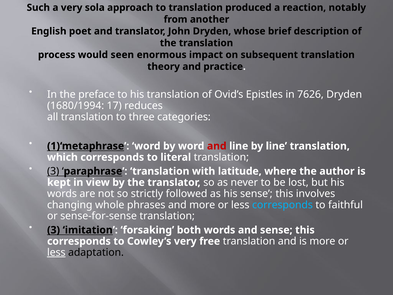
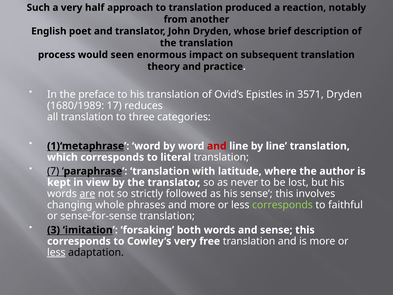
sola: sola -> half (95, 8)
7626: 7626 -> 3571 (310, 94)
1680/1994: 1680/1994 -> 1680/1989 (76, 106)
3: 3 -> 7 (53, 171)
are underline: none -> present (87, 193)
corresponds colour: light blue -> light green (282, 205)
